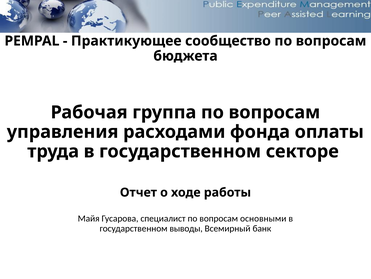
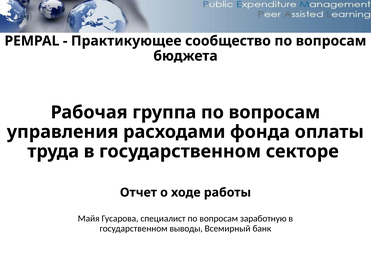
основными: основными -> заработную (263, 218)
